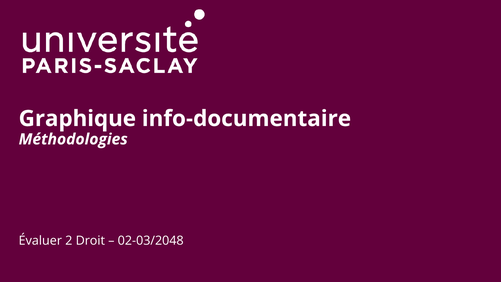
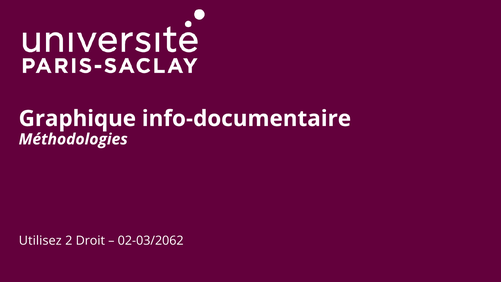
Évaluer: Évaluer -> Utilisez (40, 241)
02-03/2048: 02-03/2048 -> 02-03/2062 (151, 241)
